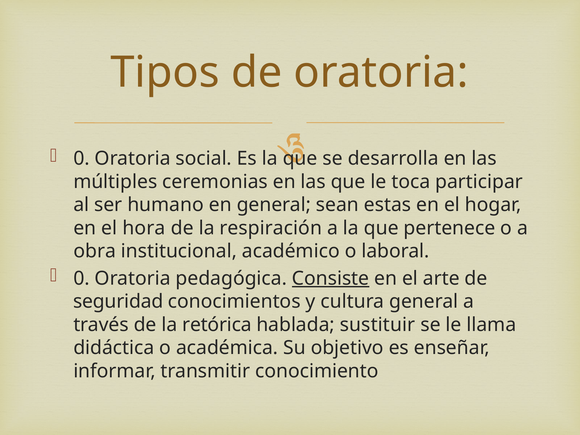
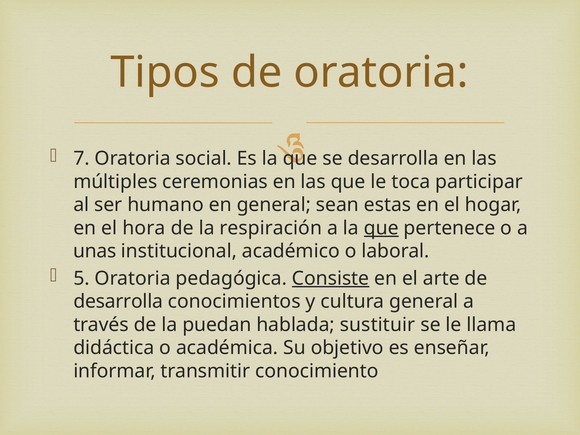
0: 0 -> 7 (81, 158)
que underline: none -> present (381, 228)
obra: obra -> unas (95, 251)
0: 0 -> 5 (81, 278)
seguridad: seguridad -> desarrolla (118, 302)
retórica: retórica -> puedan (217, 325)
